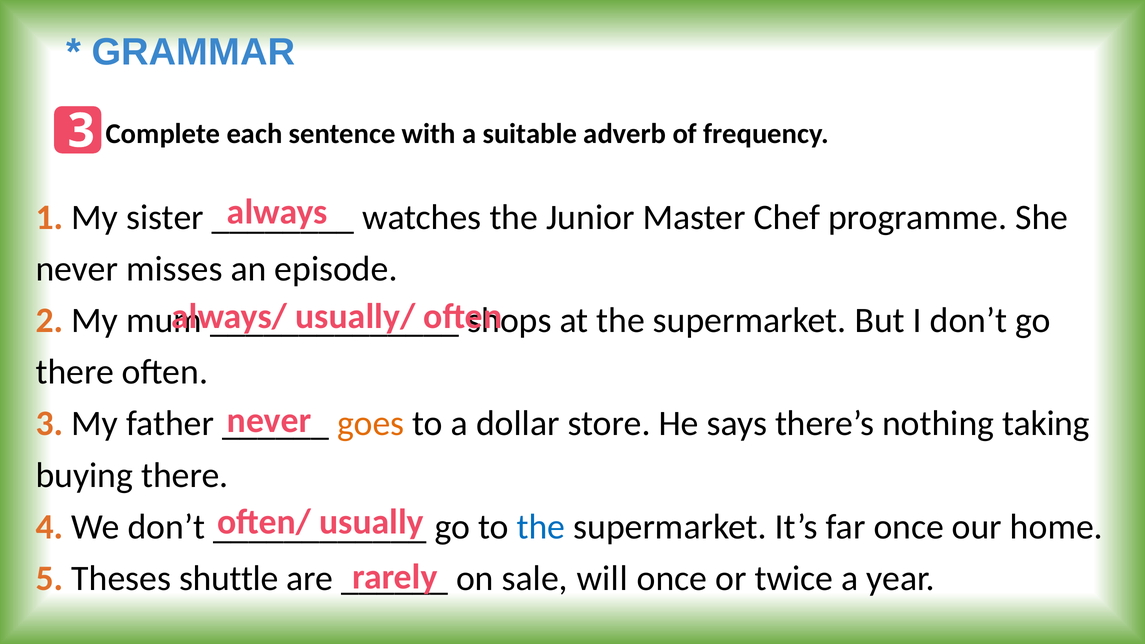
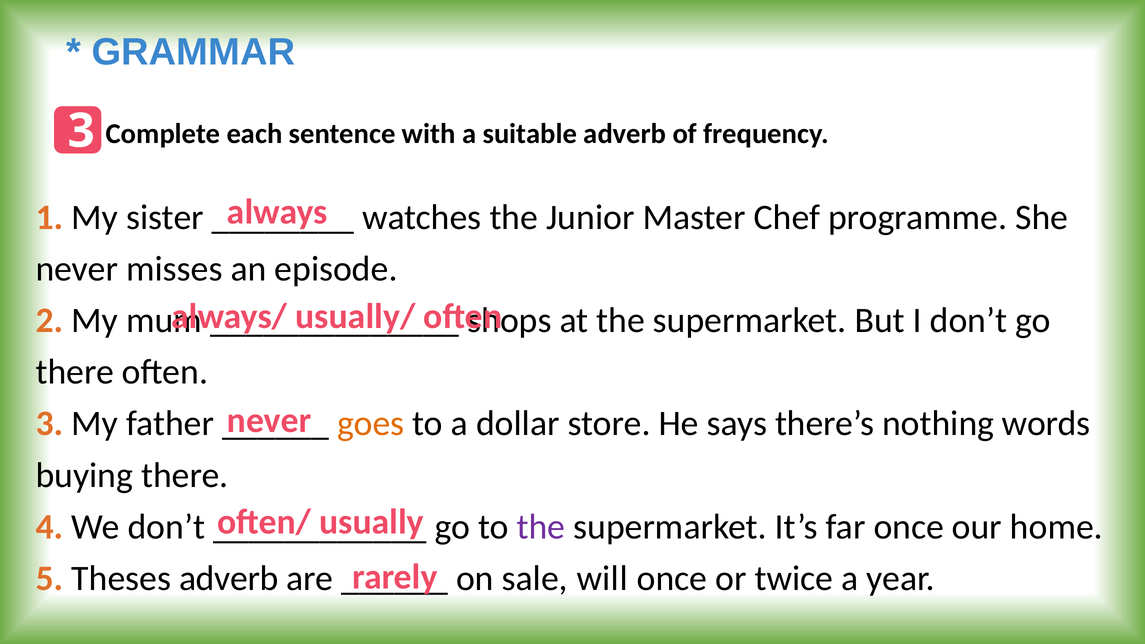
taking: taking -> words (1046, 424)
the colour: blue -> purple (541, 527)
Theses shuttle: shuttle -> adverb (229, 578)
